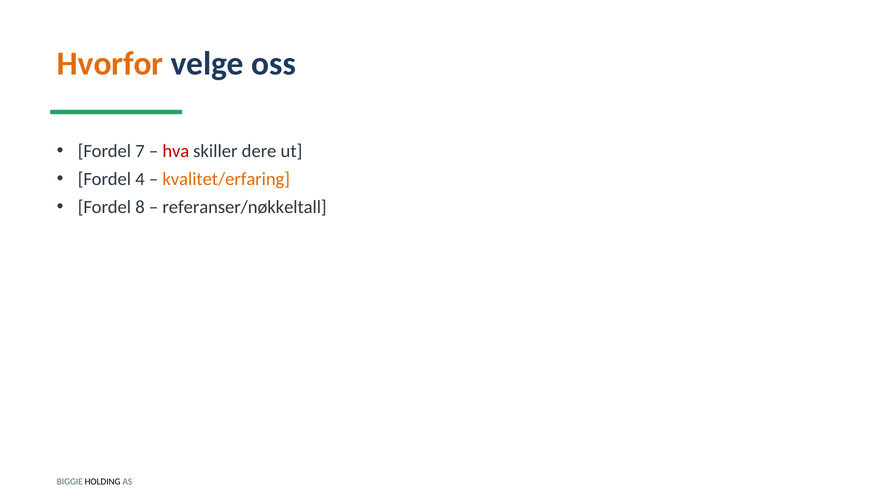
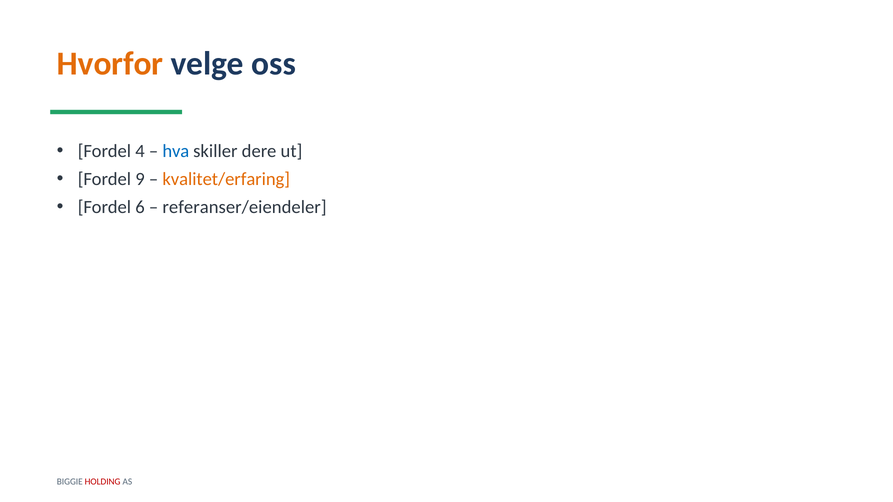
7: 7 -> 4 (140, 151)
hva colour: red -> blue (176, 151)
4: 4 -> 9 (140, 179)
8: 8 -> 6 (140, 207)
referanser/nøkkeltall: referanser/nøkkeltall -> referanser/eiendeler (245, 207)
HOLDING colour: black -> red (103, 482)
